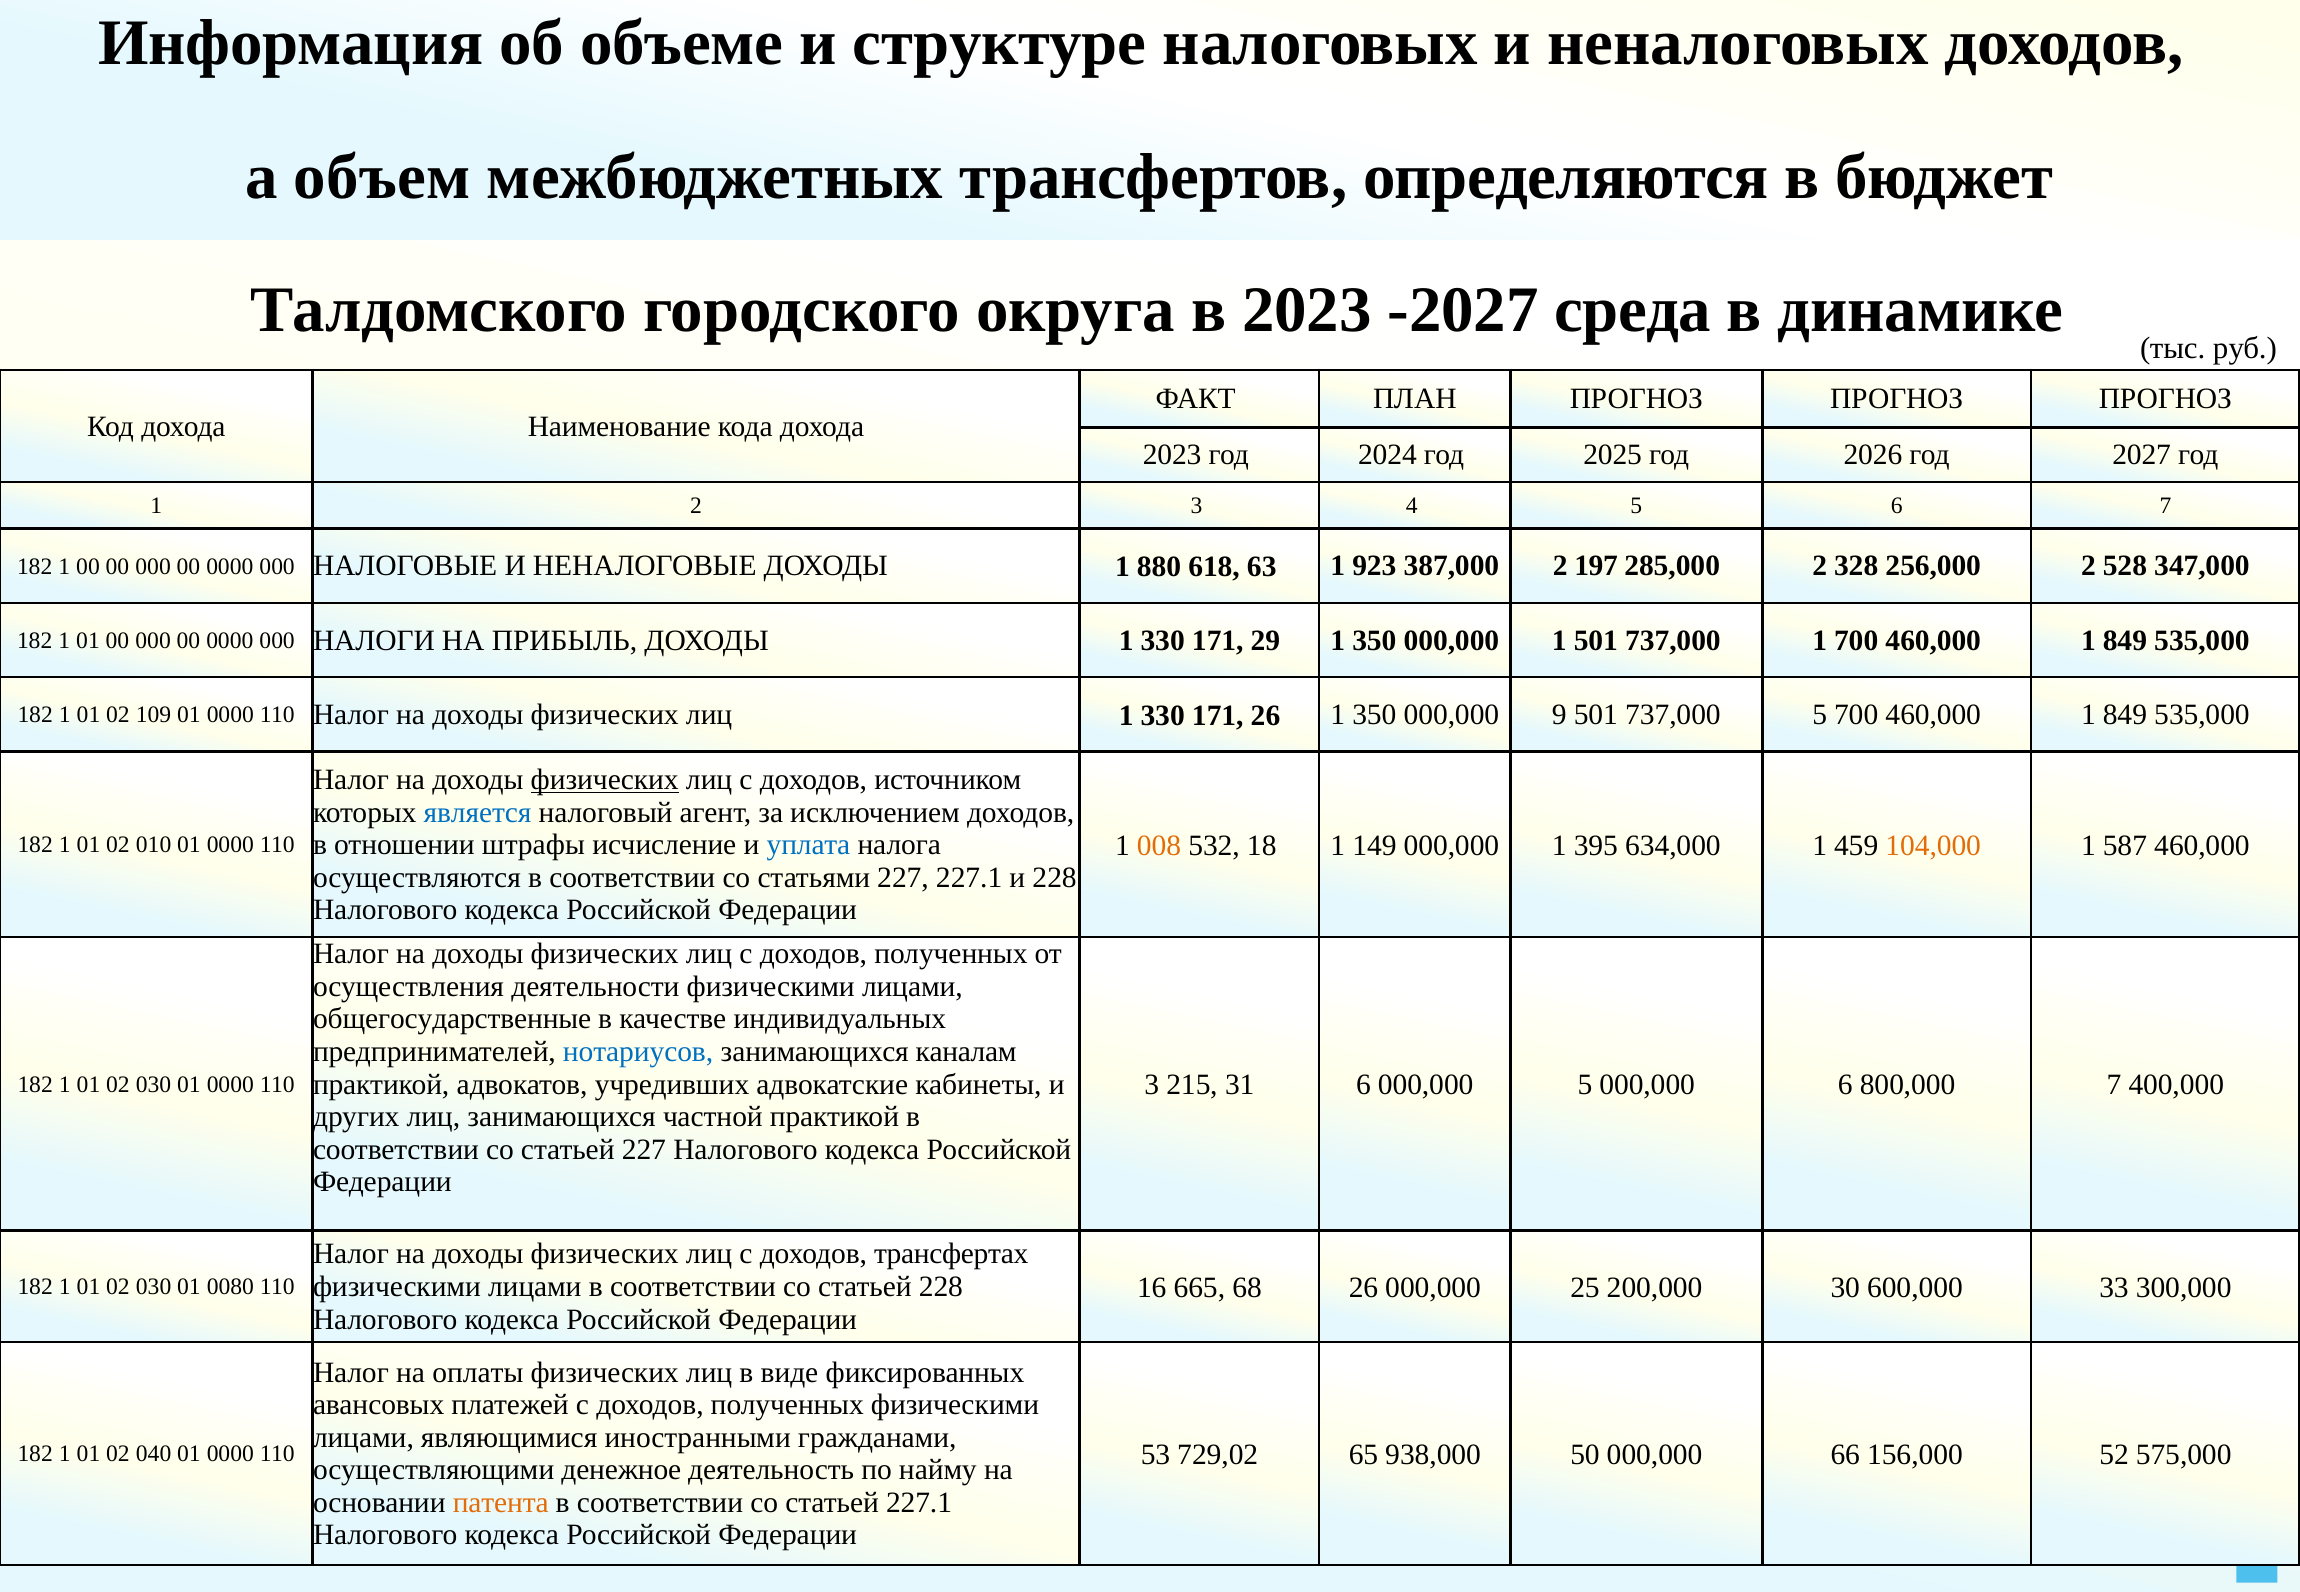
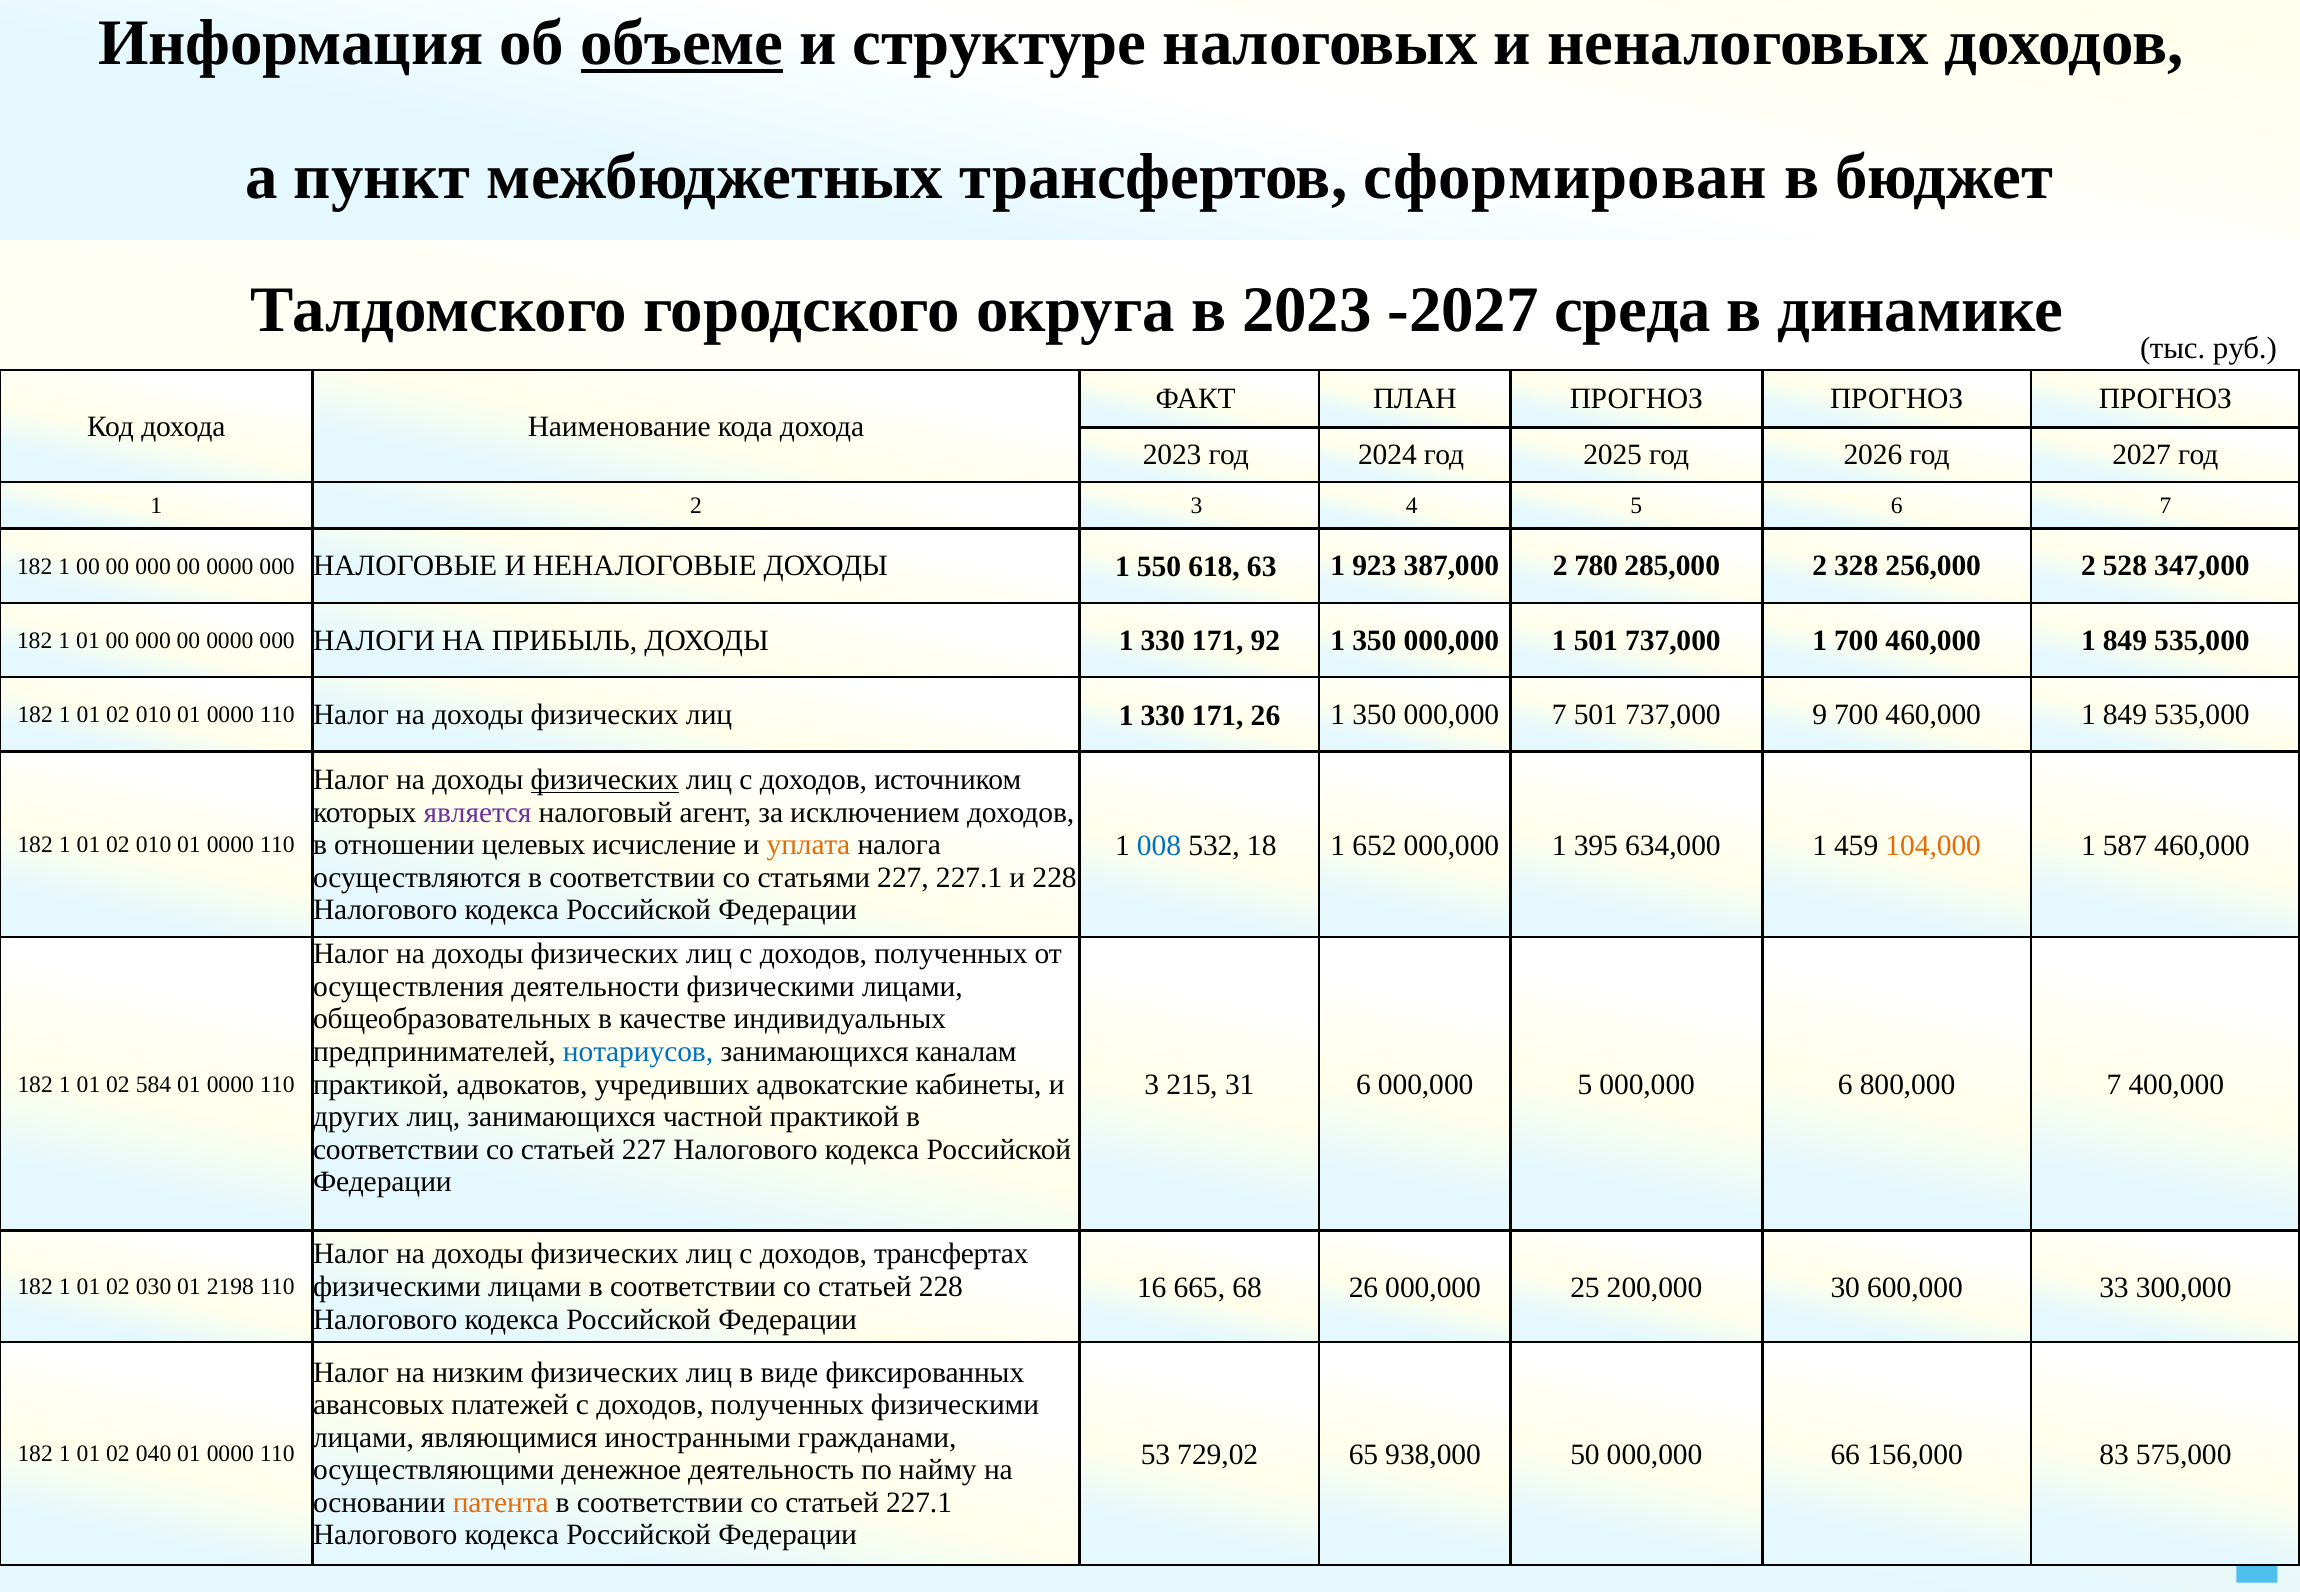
объеме underline: none -> present (682, 43)
объем: объем -> пункт (382, 177)
определяются: определяются -> сформирован (1565, 177)
880: 880 -> 550 (1159, 567)
197: 197 -> 780 (1596, 566)
29: 29 -> 92 (1265, 641)
109: 109 -> 010 (154, 715)
9: 9 -> 7 (1559, 715)
737,000 5: 5 -> 9 (1820, 715)
является colour: blue -> purple (477, 812)
штрафы: штрафы -> целевых (534, 845)
уплата colour: blue -> orange (808, 845)
008 colour: orange -> blue (1159, 846)
149: 149 -> 652 (1374, 846)
общегосударственные: общегосударственные -> общеобразовательных (452, 1019)
030: 030 -> 584 (154, 1085)
0080: 0080 -> 2198 (230, 1287)
оплаты: оплаты -> низким (478, 1373)
52: 52 -> 83 (2114, 1455)
